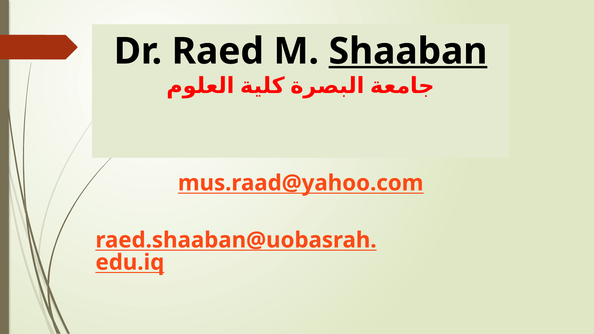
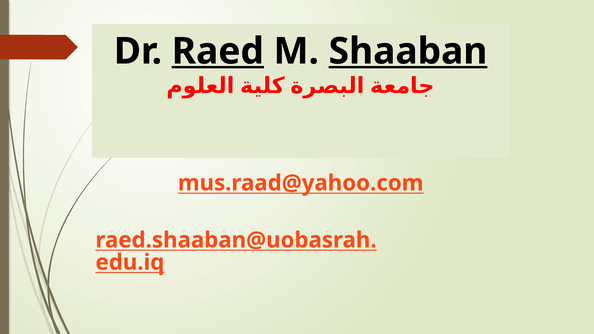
Raed underline: none -> present (218, 51)
